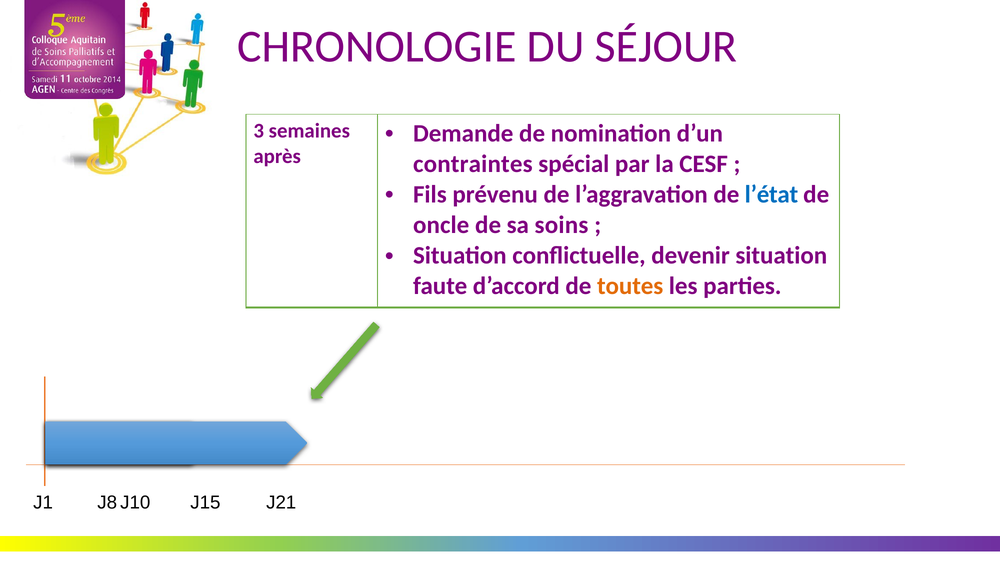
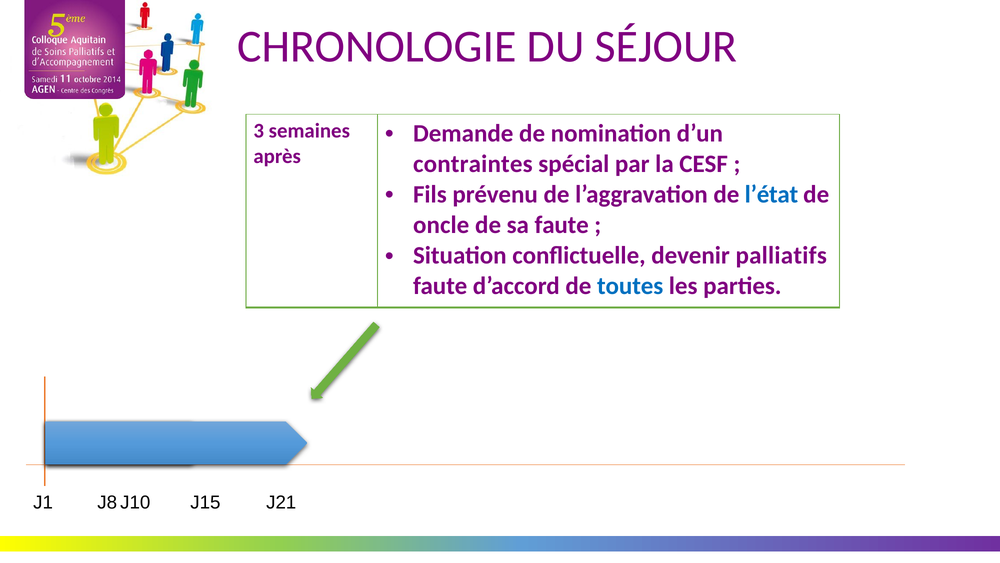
sa soins: soins -> faute (562, 225)
devenir situation: situation -> palliatifs (781, 255)
toutes colour: orange -> blue (630, 286)
